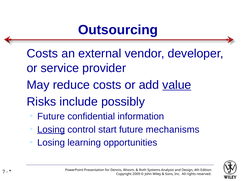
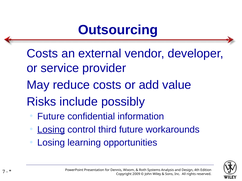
value underline: present -> none (177, 85)
start: start -> third (107, 130)
mechanisms: mechanisms -> workarounds (173, 130)
